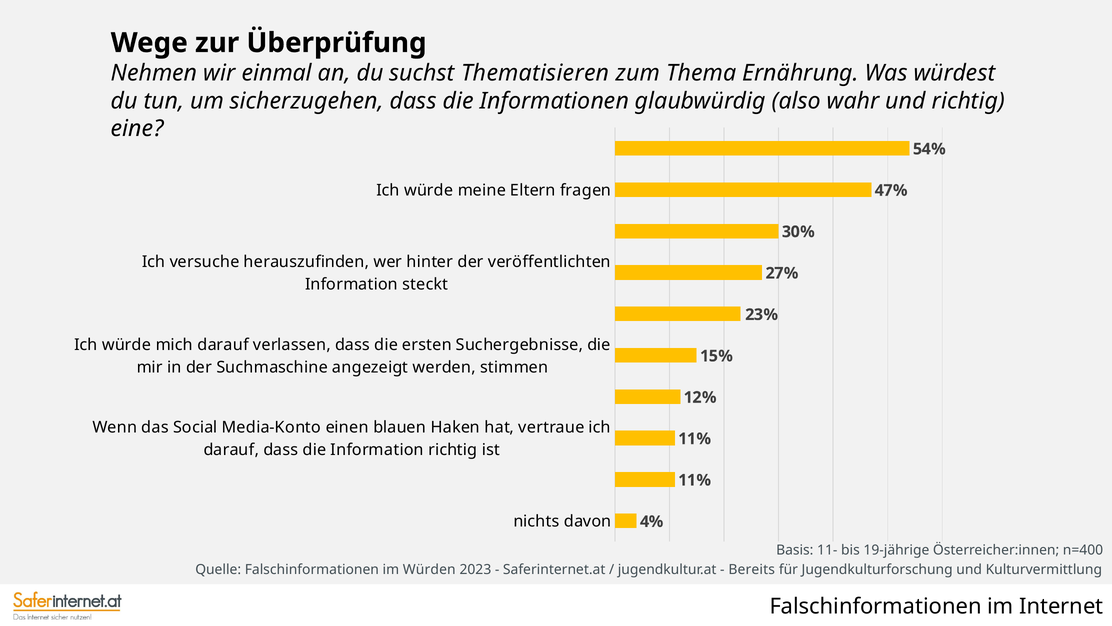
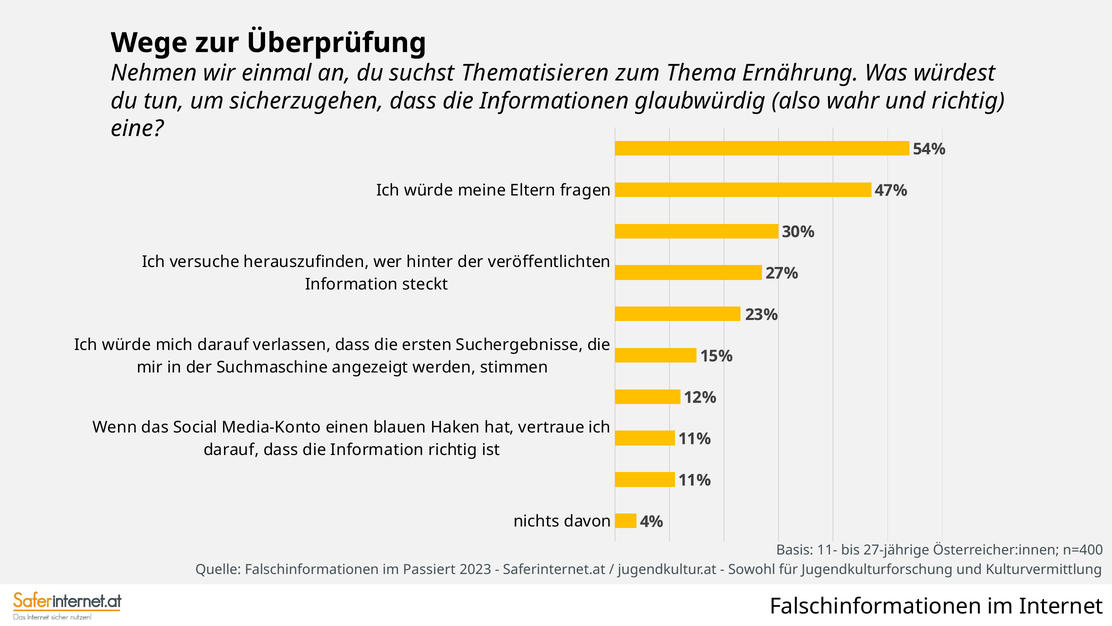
19-jährige: 19-jährige -> 27-jährige (896, 549)
Würden: Würden -> Passiert (429, 569)
Bereits: Bereits -> Sowohl (752, 569)
